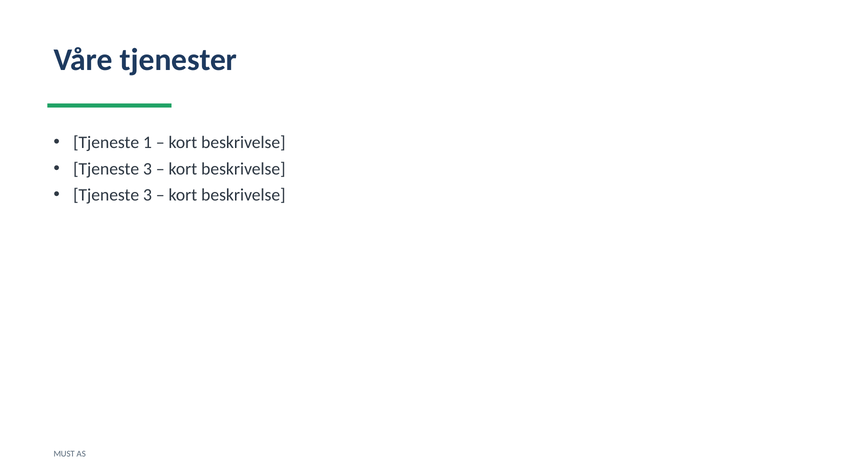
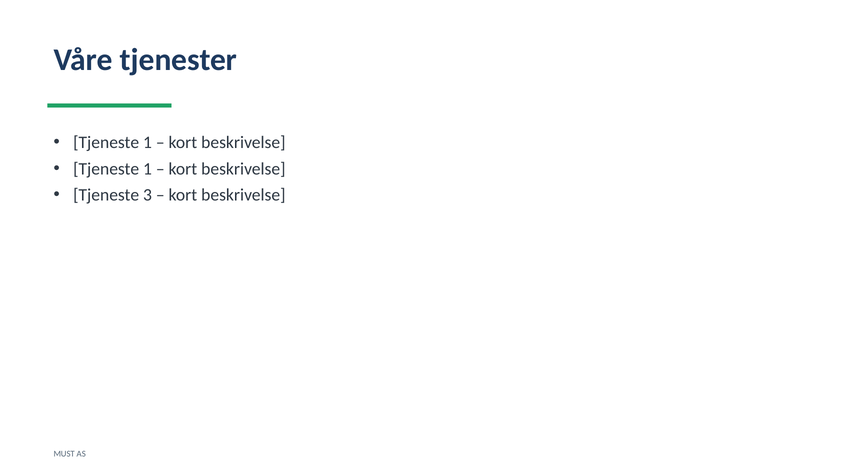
3: 3 -> 1 (147, 169)
